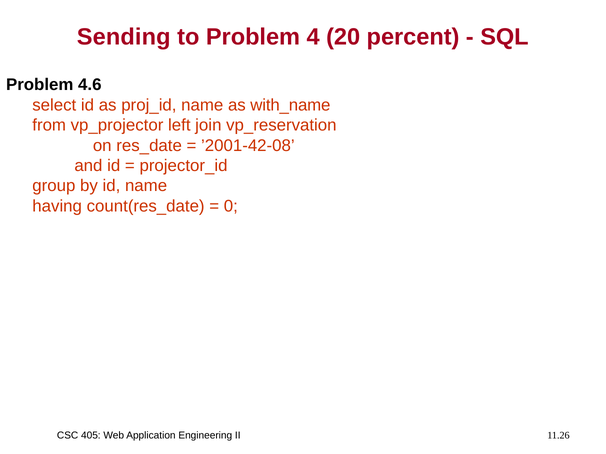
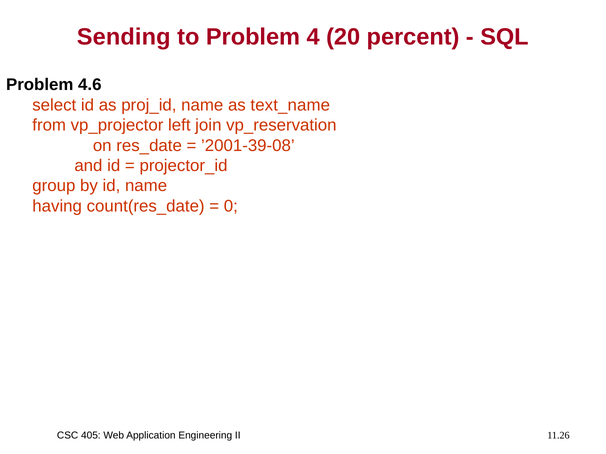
with_name: with_name -> text_name (290, 105)
’2001-42-08: ’2001-42-08 -> ’2001-39-08 (248, 146)
